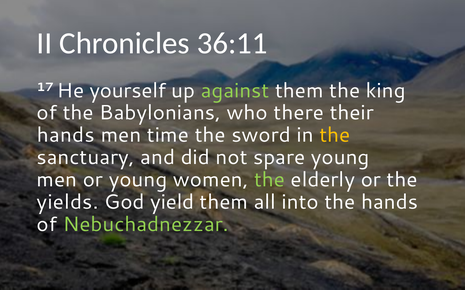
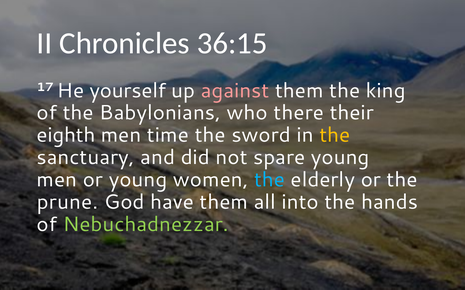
36:11: 36:11 -> 36:15 (232, 43)
against colour: light green -> pink (235, 91)
hands: hands -> eighth (66, 135)
the colour: light green -> light blue (270, 180)
yields: yields -> prune (68, 202)
yield: yield -> have (172, 202)
